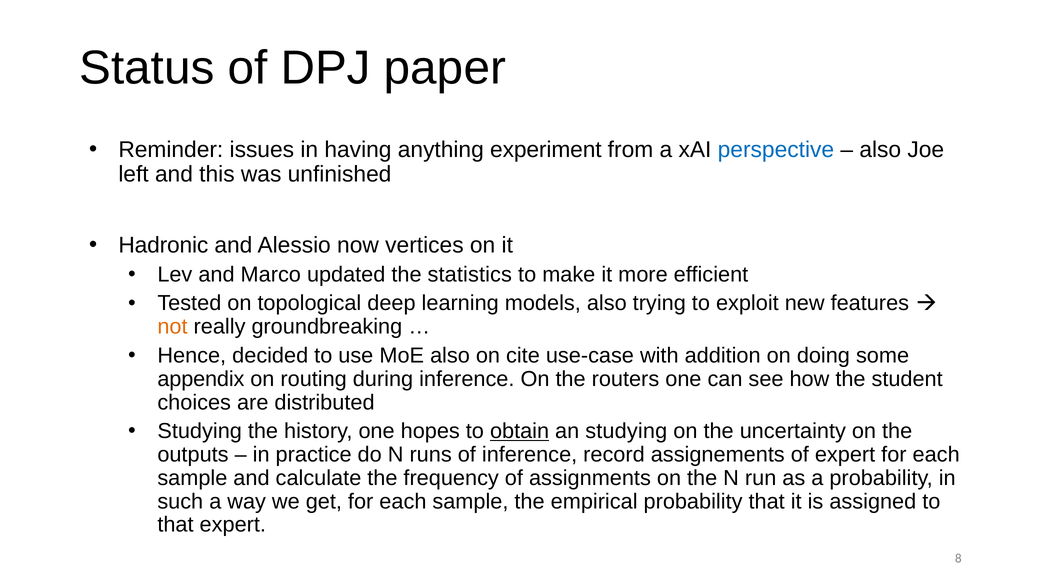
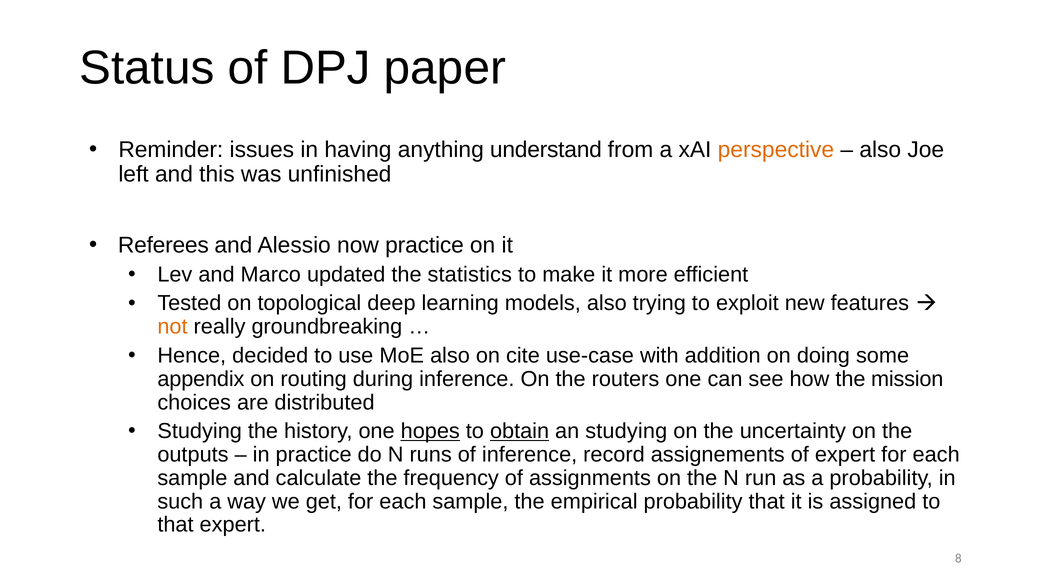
experiment: experiment -> understand (546, 150)
perspective colour: blue -> orange (776, 150)
Hadronic: Hadronic -> Referees (163, 245)
now vertices: vertices -> practice (425, 245)
student: student -> mission (907, 379)
hopes underline: none -> present (430, 432)
